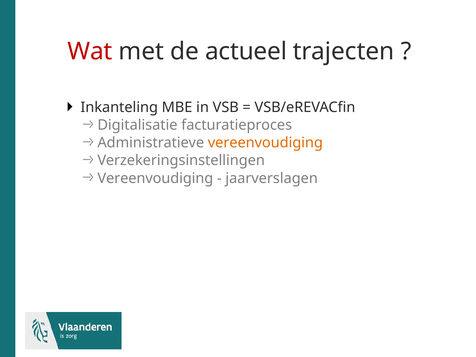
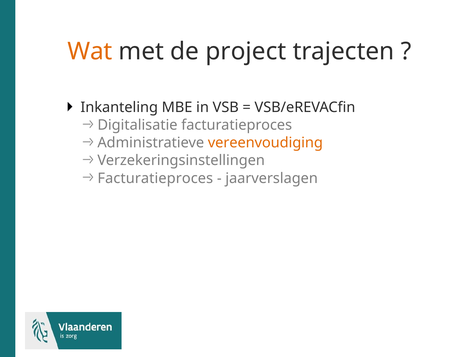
Wat colour: red -> orange (90, 52)
actueel: actueel -> project (246, 52)
Vereenvoudiging: Vereenvoudiging -> Facturatieproces (155, 178)
